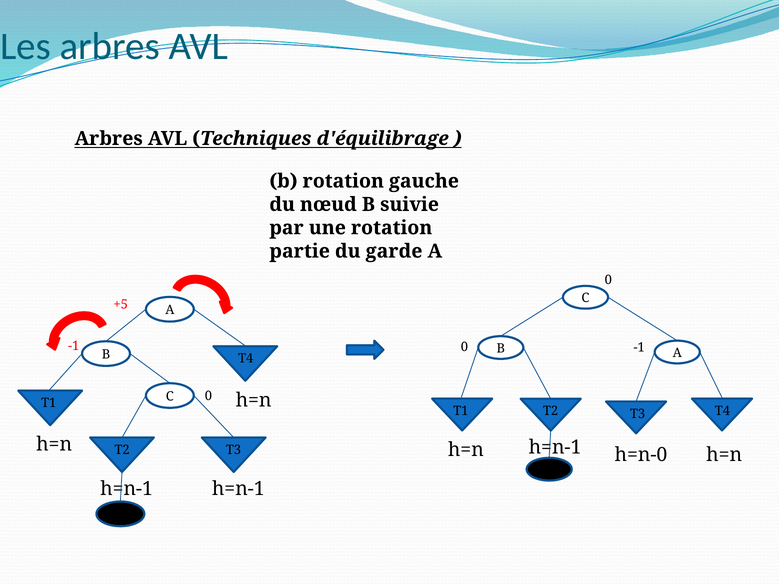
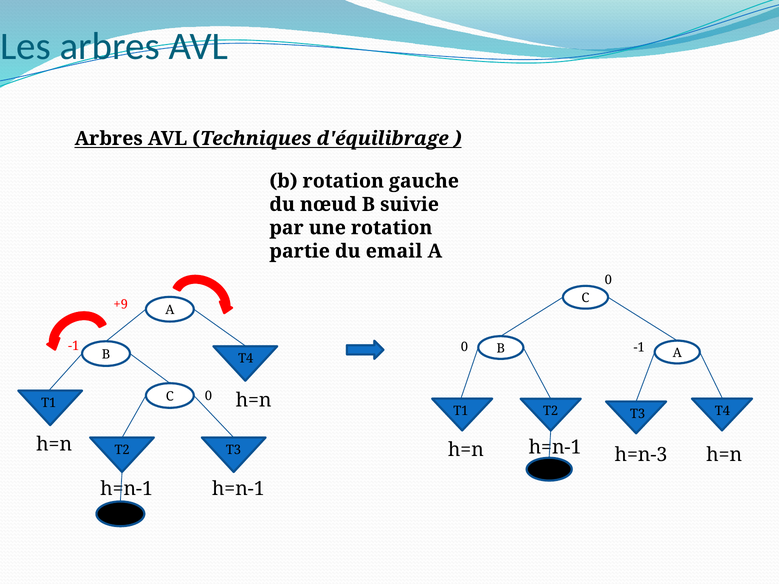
garde: garde -> email (394, 251)
+5: +5 -> +9 (121, 305)
h=n-0: h=n-0 -> h=n-3 (641, 455)
